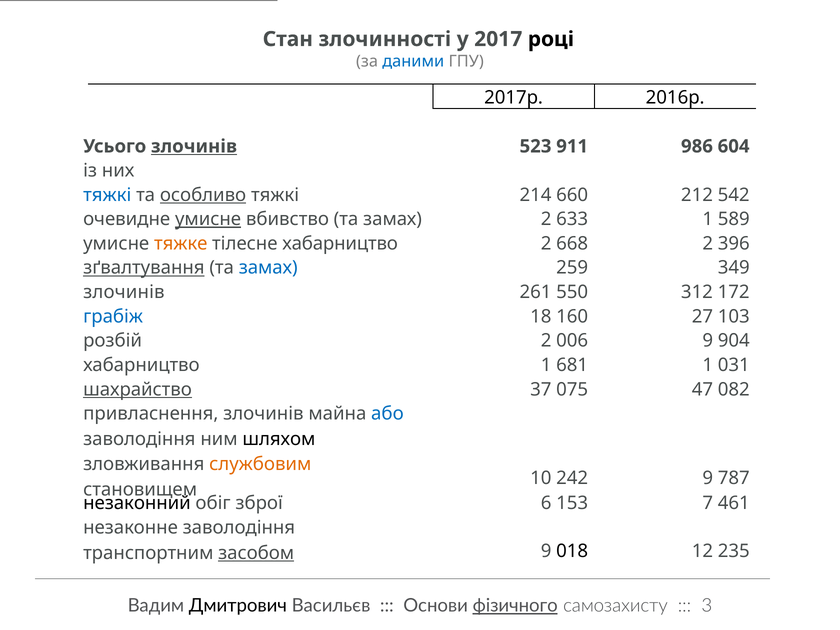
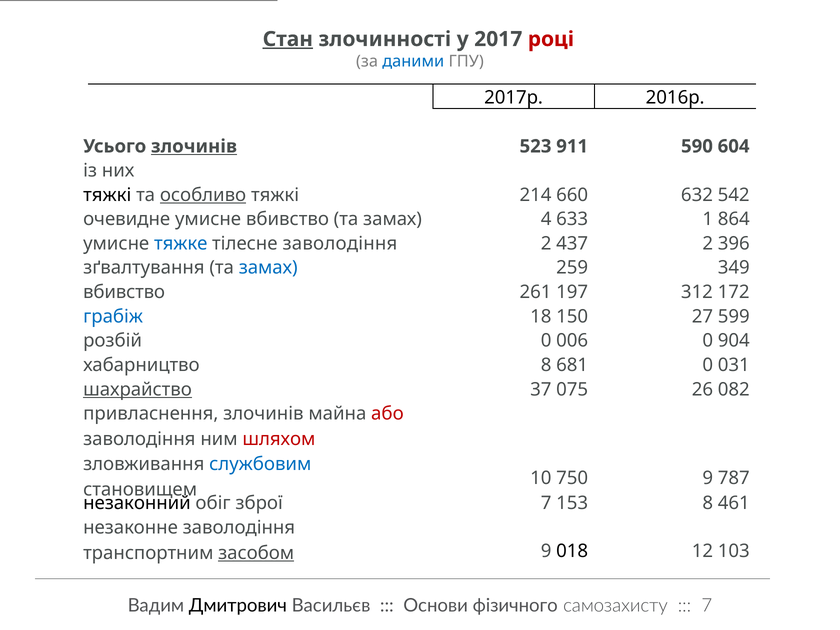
Стан underline: none -> present (288, 39)
році colour: black -> red (551, 39)
986: 986 -> 590 (697, 146)
тяжкі colour: blue -> black (107, 195)
212: 212 -> 632 (697, 195)
умисне underline: present -> none (208, 219)
замах 2: 2 -> 4 (546, 219)
589: 589 -> 864 (734, 219)
тяжке colour: orange -> blue (181, 244)
тілесне хабарництво: хабарництво -> заволодіння (340, 244)
668: 668 -> 437 (572, 244)
зґвалтування underline: present -> none (144, 268)
злочинів: злочинів -> вбивство (124, 292)
550: 550 -> 197 (572, 292)
160: 160 -> 150 (572, 316)
103: 103 -> 599 (734, 316)
розбій 2: 2 -> 0 (546, 341)
006 9: 9 -> 0 (708, 341)
хабарництво 1: 1 -> 8 (546, 365)
681 1: 1 -> 0 (708, 365)
47: 47 -> 26 (702, 389)
або colour: blue -> red (387, 414)
шляхом colour: black -> red (279, 439)
службовим colour: orange -> blue (260, 464)
242: 242 -> 750 (572, 478)
зброї 6: 6 -> 7 (546, 503)
153 7: 7 -> 8 (708, 503)
235: 235 -> 103 (734, 551)
фізичного underline: present -> none (515, 606)
3: 3 -> 7 (707, 606)
